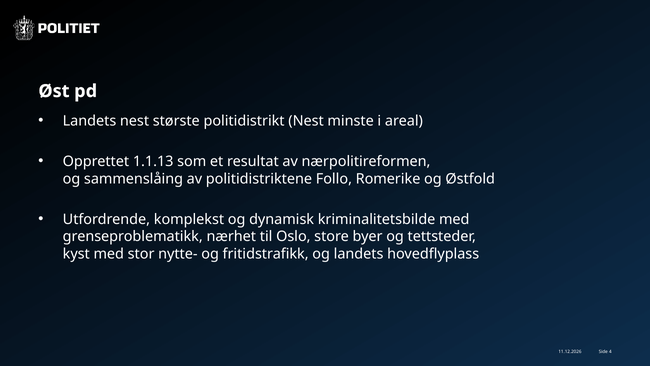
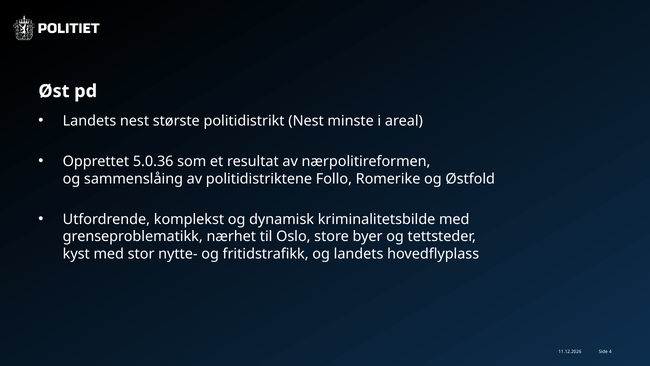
1.1.13: 1.1.13 -> 5.0.36 (153, 161)
